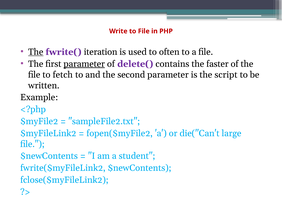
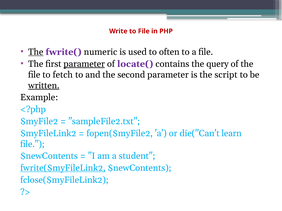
iteration: iteration -> numeric (100, 52)
delete(: delete( -> locate( (135, 64)
faster: faster -> query (217, 64)
written underline: none -> present (44, 86)
large: large -> learn (232, 134)
fwrite($myFileLink2 underline: none -> present (63, 168)
